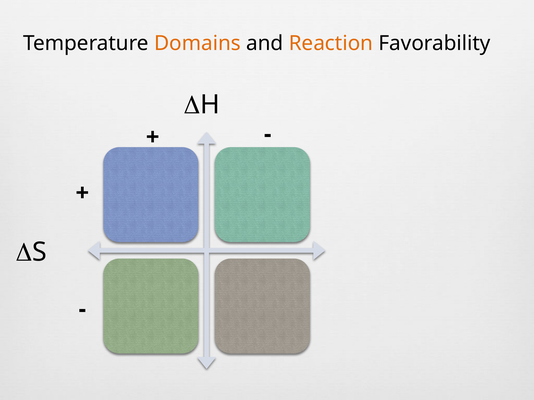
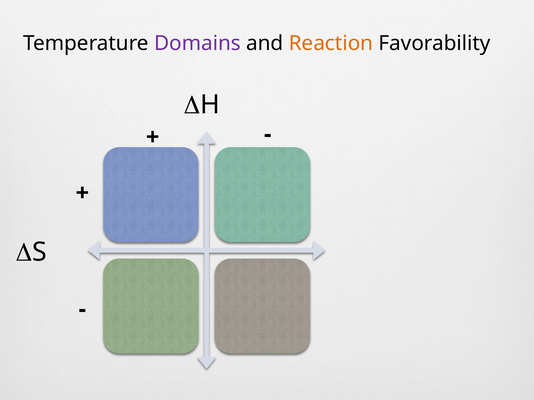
Domains colour: orange -> purple (197, 43)
